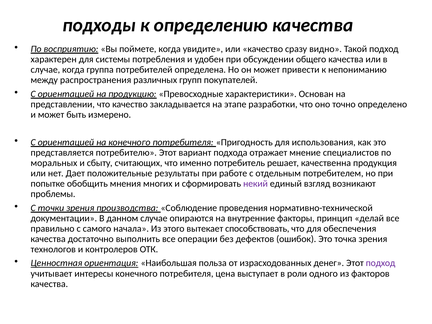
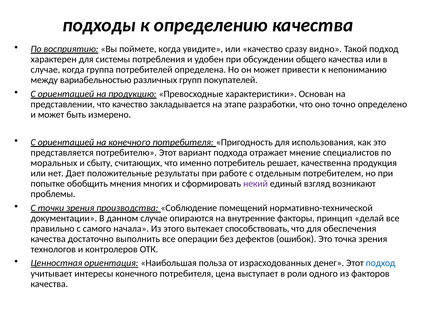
распространения: распространения -> вариабельностью (96, 80)
проведения: проведения -> помещений (243, 208)
подход colour: purple -> blue (381, 263)
